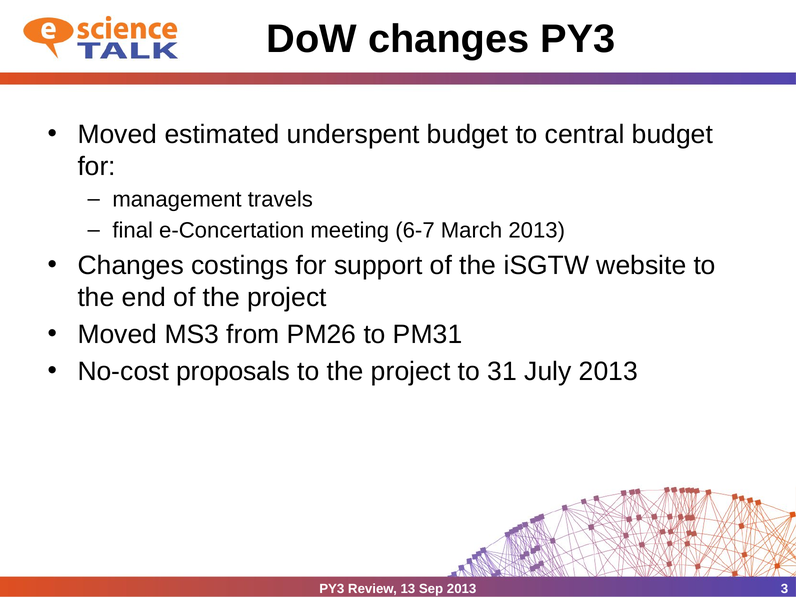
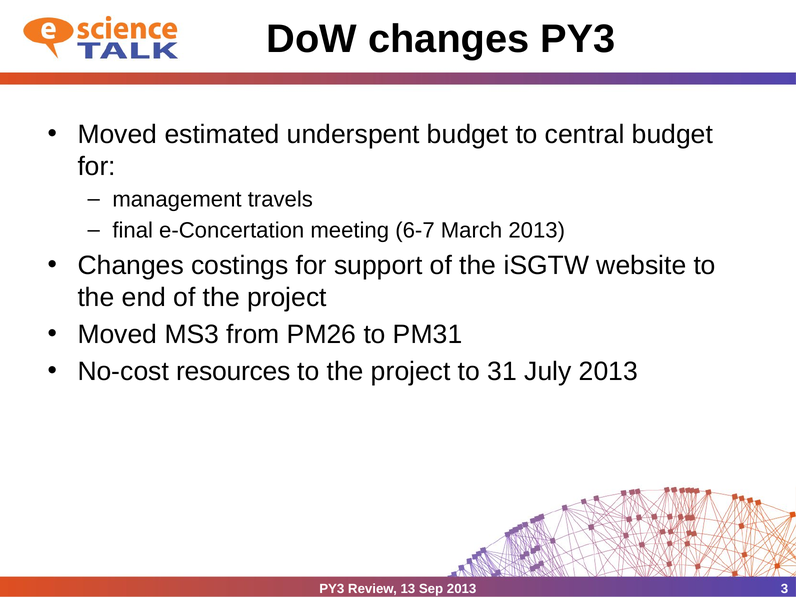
proposals: proposals -> resources (233, 372)
